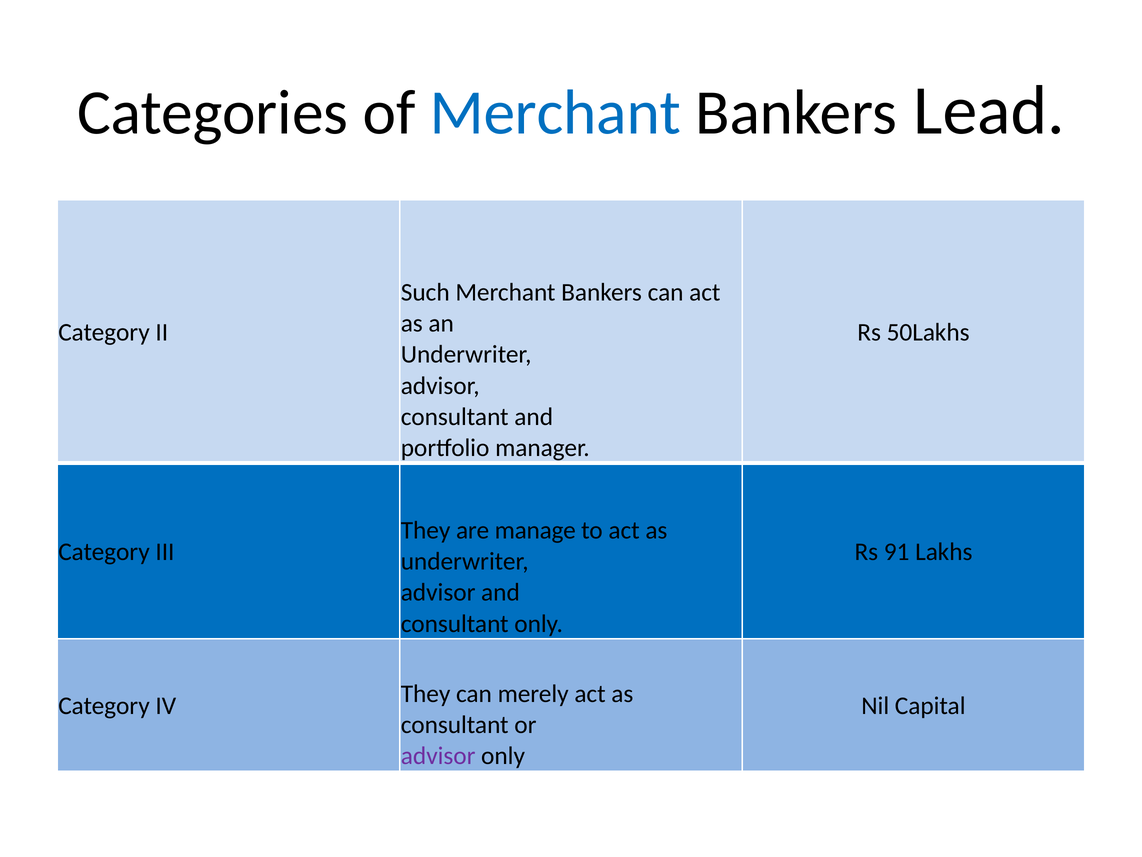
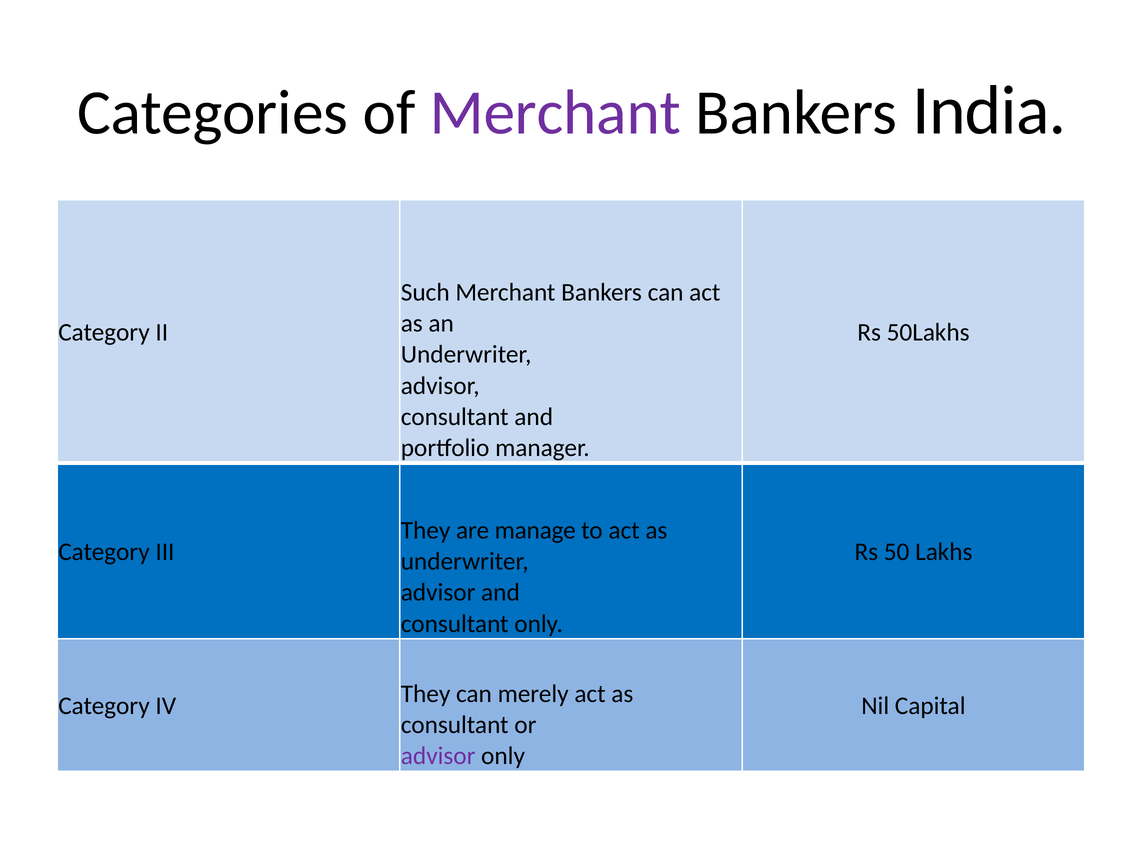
Merchant colour: blue -> purple (555, 113)
Lead: Lead -> India (989, 111)
91: 91 -> 50 (897, 551)
